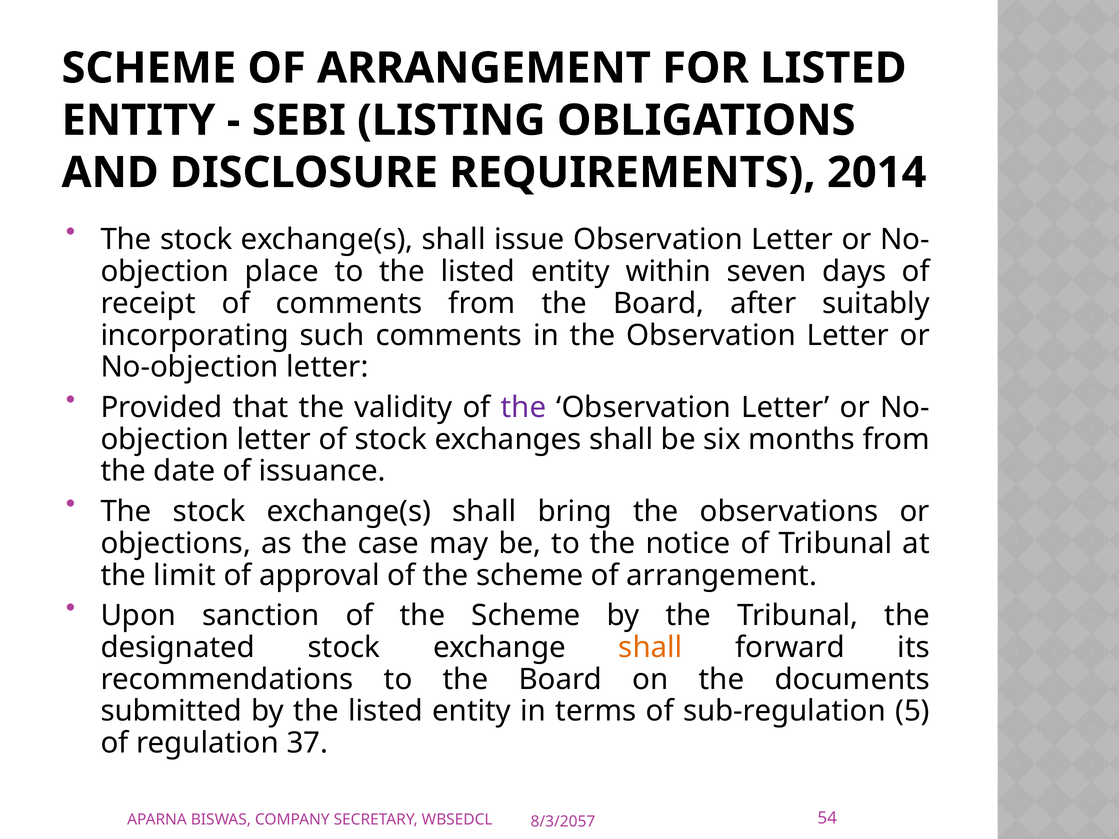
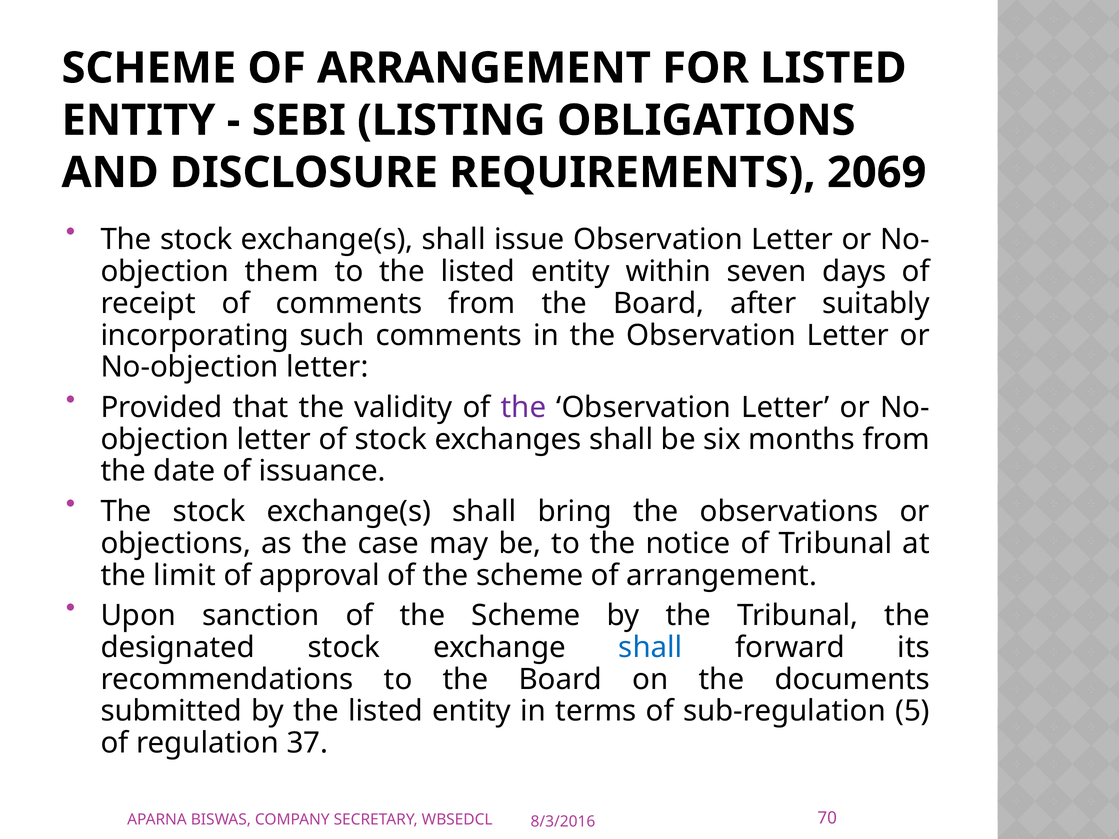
2014: 2014 -> 2069 (877, 173)
place: place -> them (282, 272)
shall colour: orange -> blue (650, 648)
54: 54 -> 70 (827, 818)
8/3/2057: 8/3/2057 -> 8/3/2016 (563, 822)
